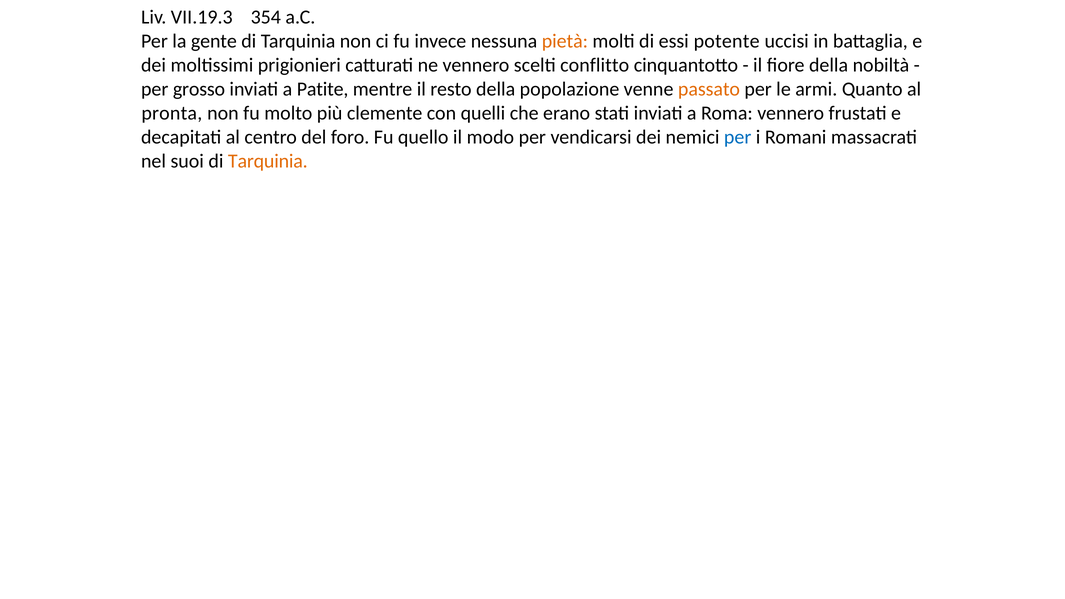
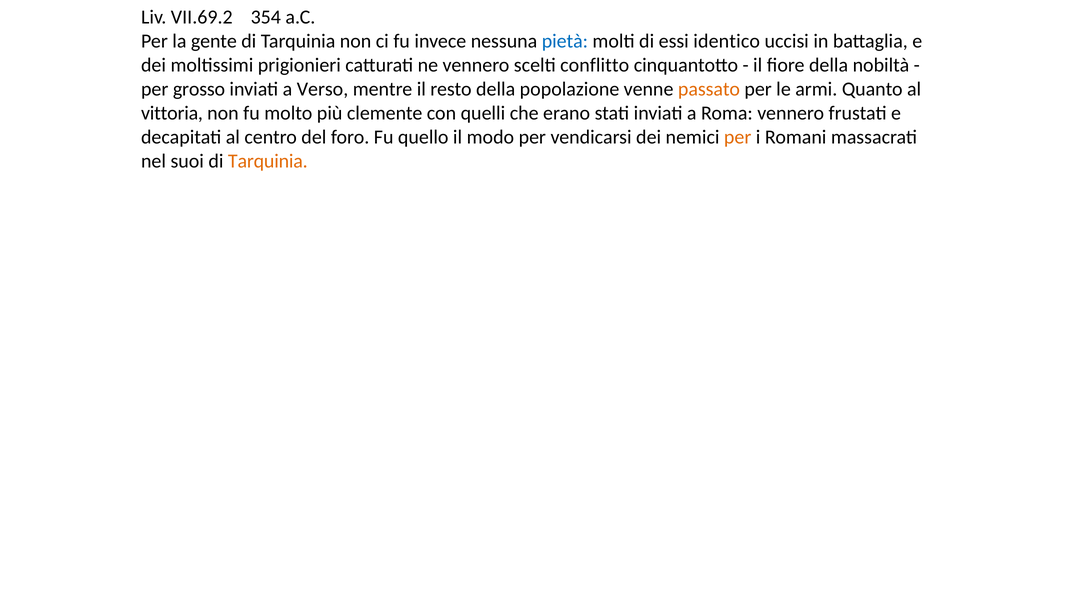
VII.19.3: VII.19.3 -> VII.69.2 (202, 17)
pietà colour: orange -> blue (565, 41)
potente: potente -> identico (727, 41)
Patite: Patite -> Verso (323, 89)
pronta: pronta -> vittoria (172, 113)
per colour: blue -> orange (738, 137)
